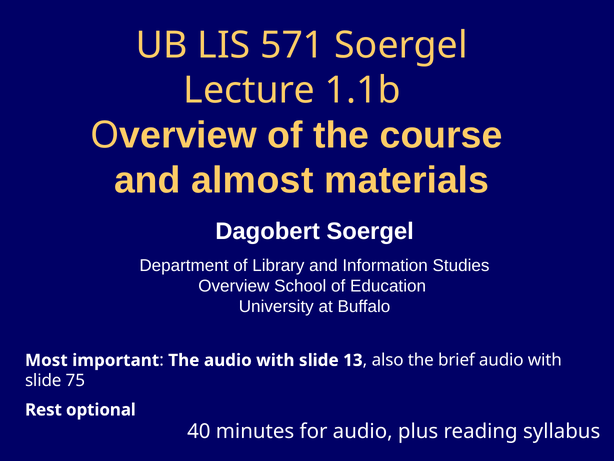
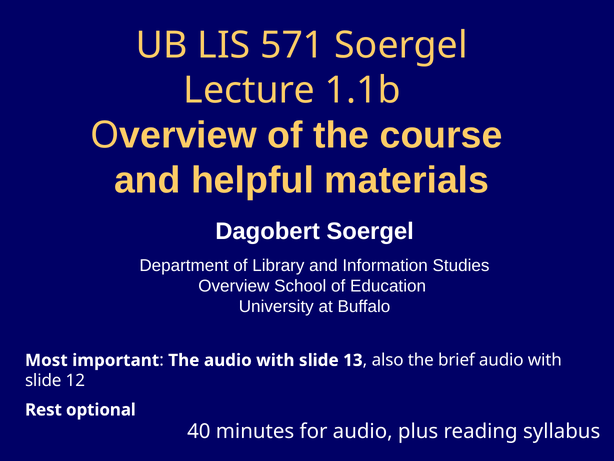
almost: almost -> helpful (253, 180)
75: 75 -> 12 (75, 380)
